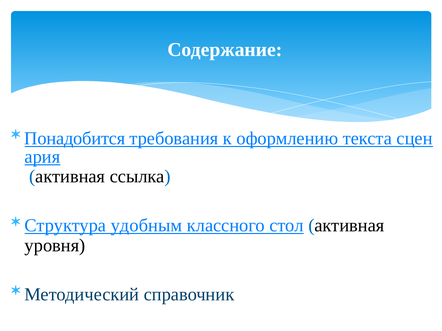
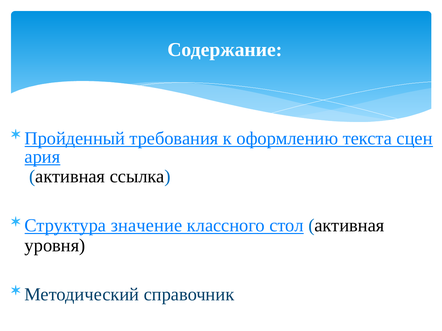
Понадобится: Понадобится -> Пройденный (75, 139)
удобным: удобным -> значение (146, 226)
